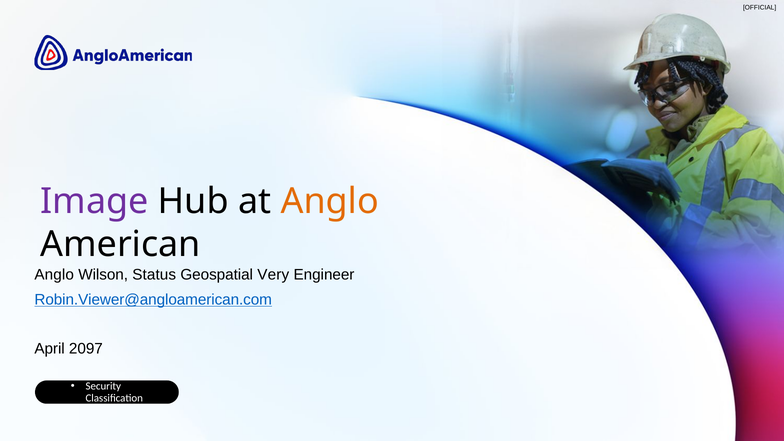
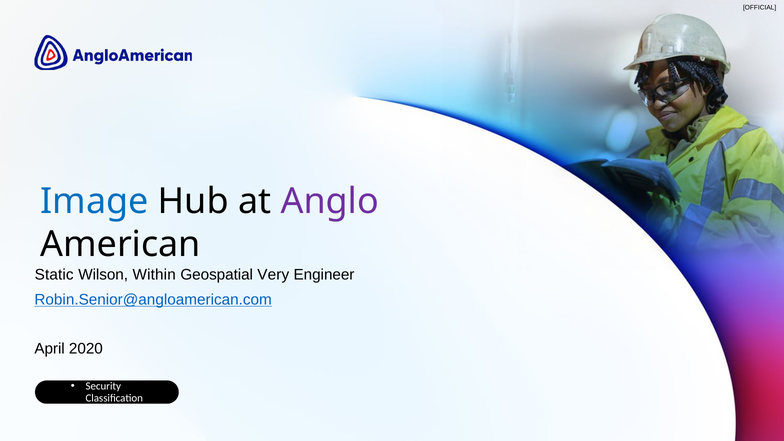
Image colour: purple -> blue (94, 201)
Anglo colour: orange -> purple (330, 201)
Anglo: Anglo -> Static (54, 275)
Status: Status -> Within (154, 275)
Robin.Viewer@angloamerican.com: Robin.Viewer@angloamerican.com -> Robin.Senior@angloamerican.com (153, 300)
2097: 2097 -> 2020 (86, 349)
